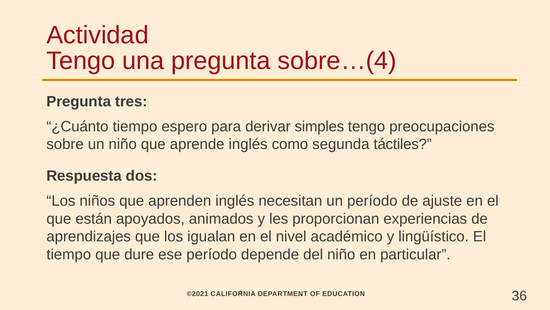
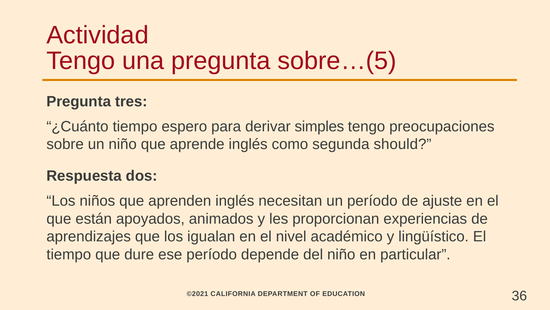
sobre…(4: sobre…(4 -> sobre…(5 (337, 61)
táctiles: táctiles -> should (403, 144)
